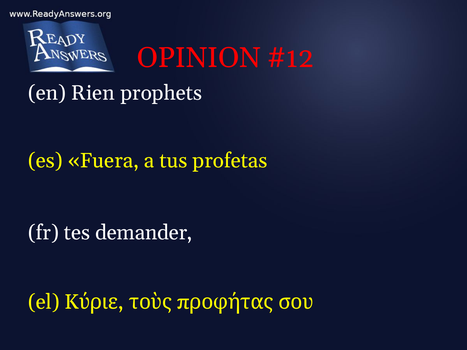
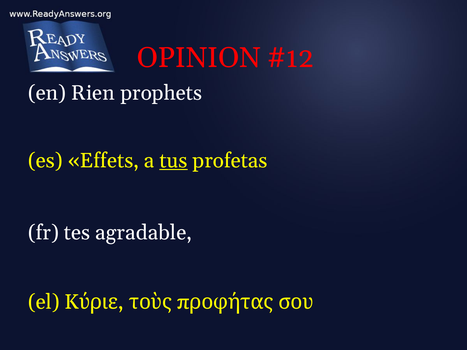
Fuera: Fuera -> Effets (103, 161)
tus underline: none -> present (173, 161)
demander: demander -> agradable (144, 233)
